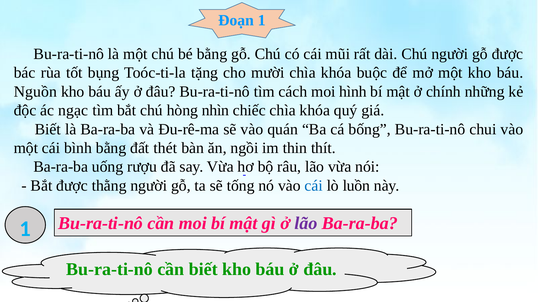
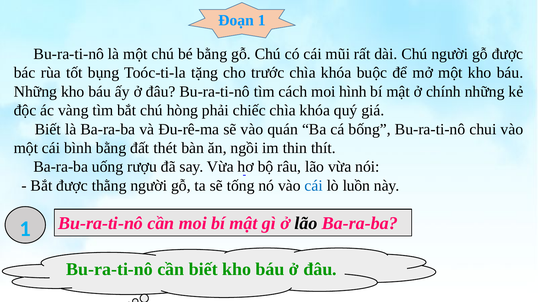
mười: mười -> trước (268, 73)
Nguồn: Nguồn -> Những (35, 92)
ngạc: ngạc -> vàng (73, 111)
nhìn: nhìn -> phải (215, 111)
lão colour: purple -> black (306, 224)
